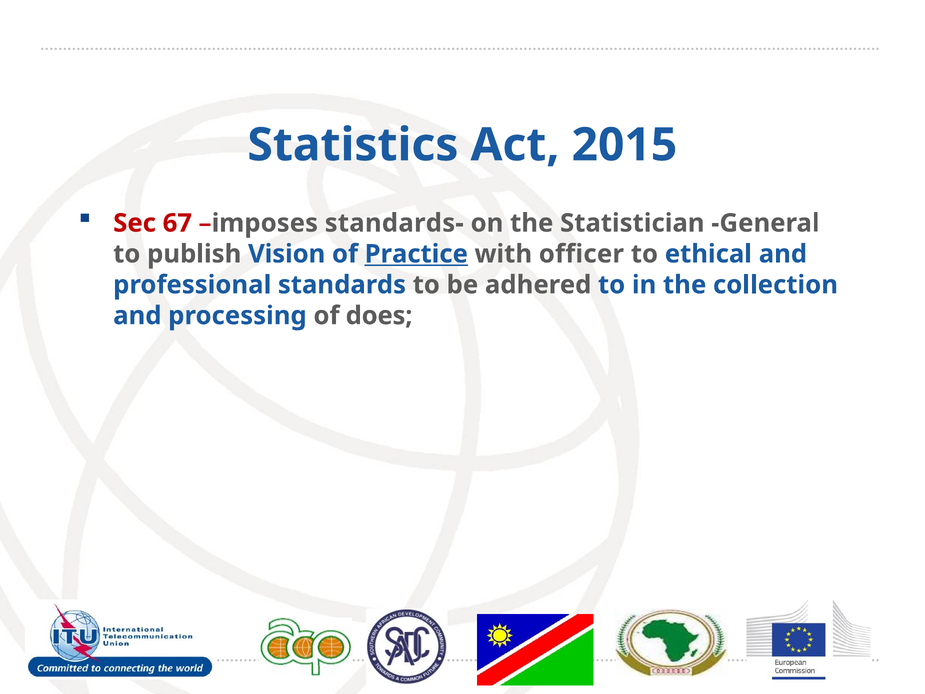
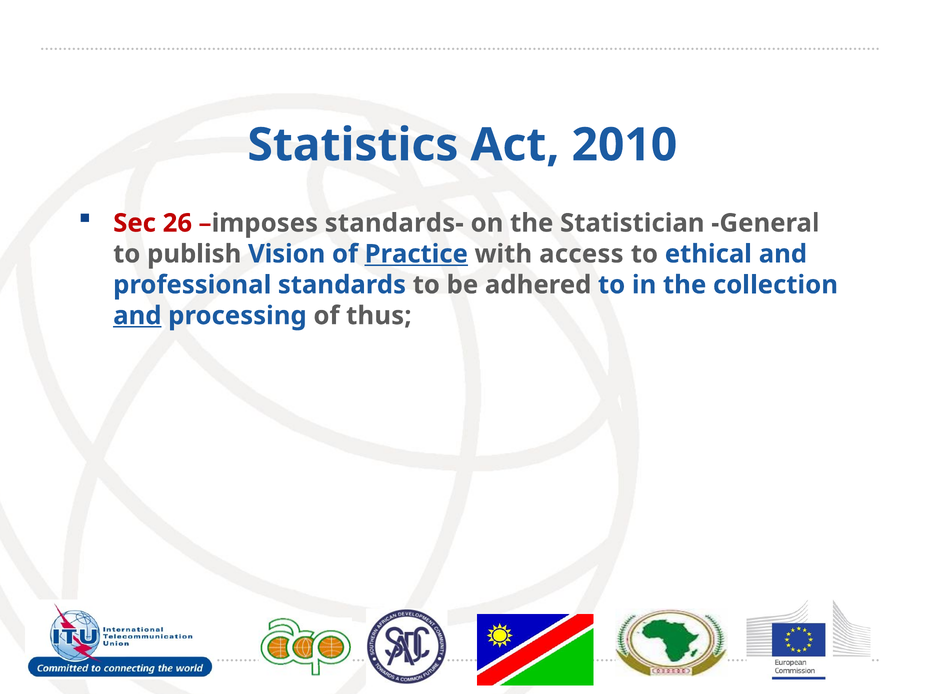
2015: 2015 -> 2010 (624, 145)
67: 67 -> 26 (177, 223)
officer: officer -> access (581, 254)
and underline: none -> present (137, 316)
does: does -> thus (379, 316)
